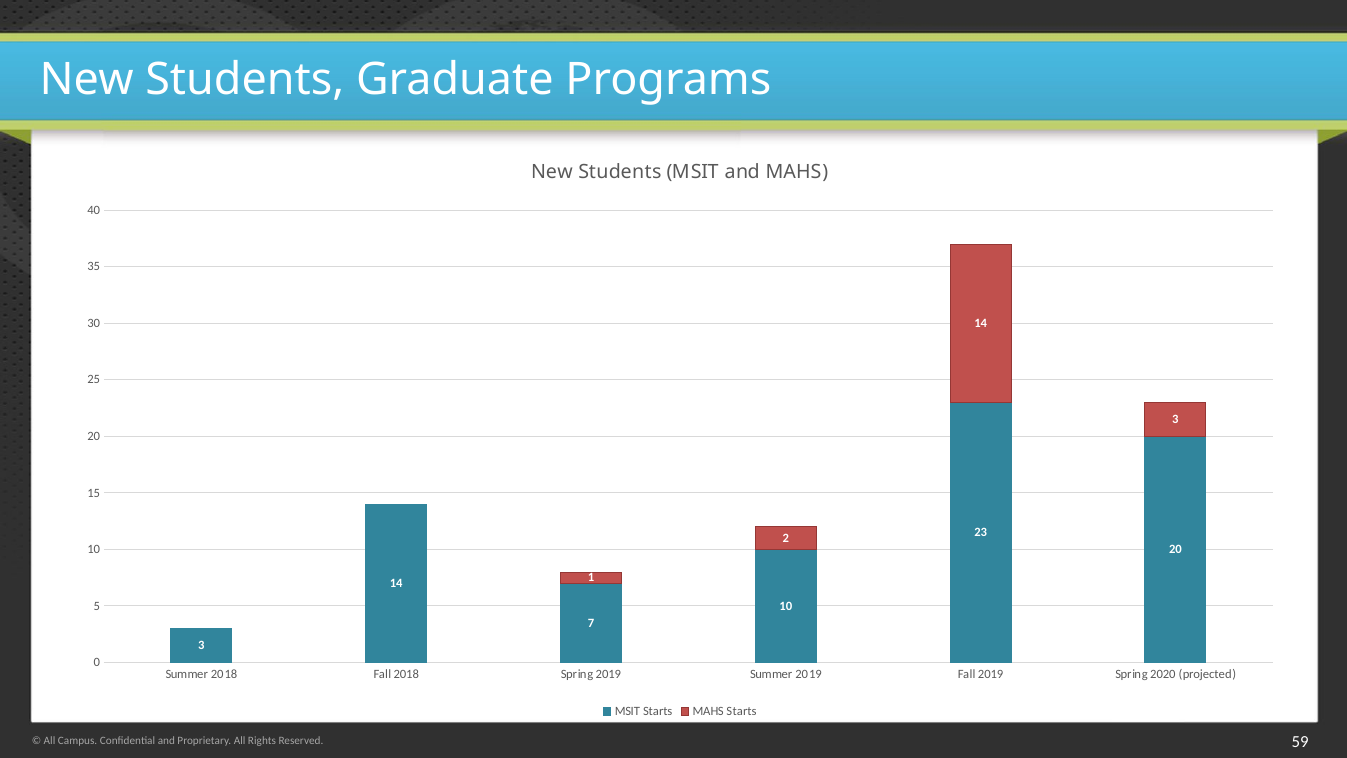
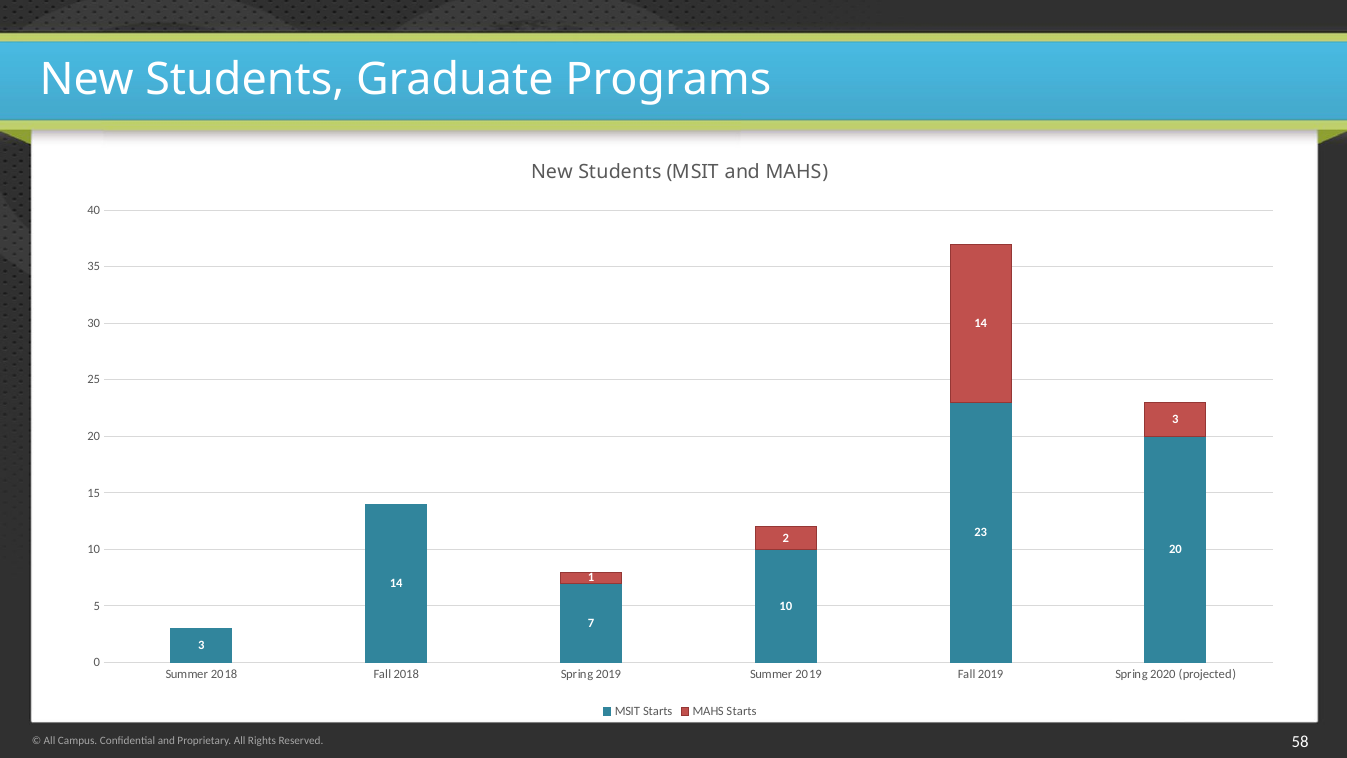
59: 59 -> 58 (1300, 741)
